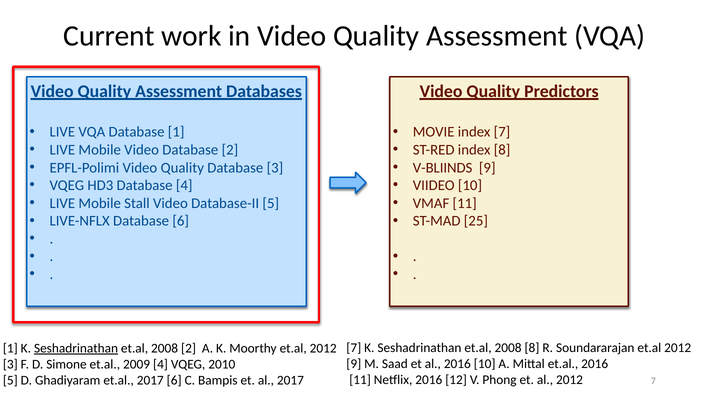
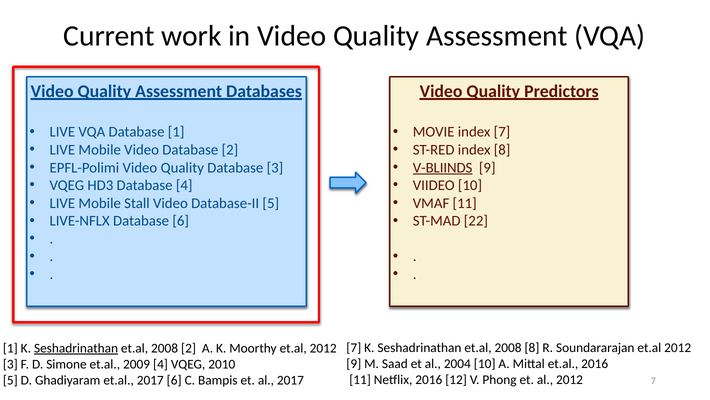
V-BLIINDS underline: none -> present (443, 167)
25: 25 -> 22 (476, 221)
al 2016: 2016 -> 2004 (457, 363)
